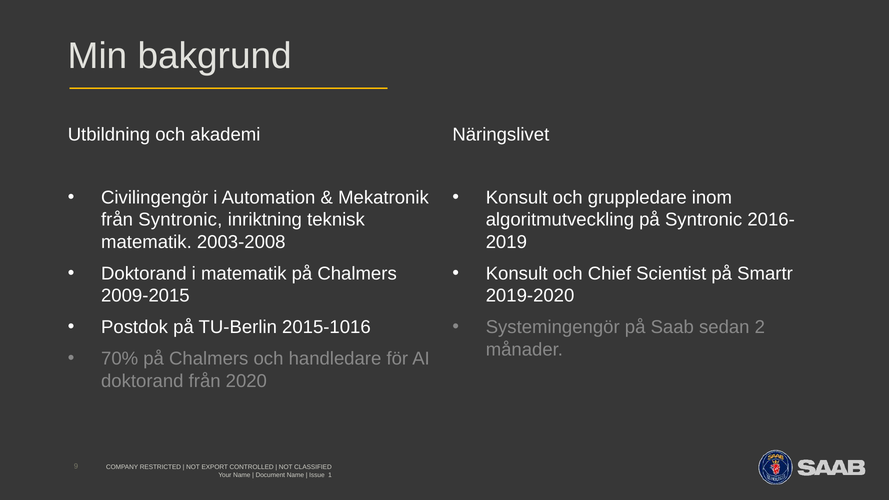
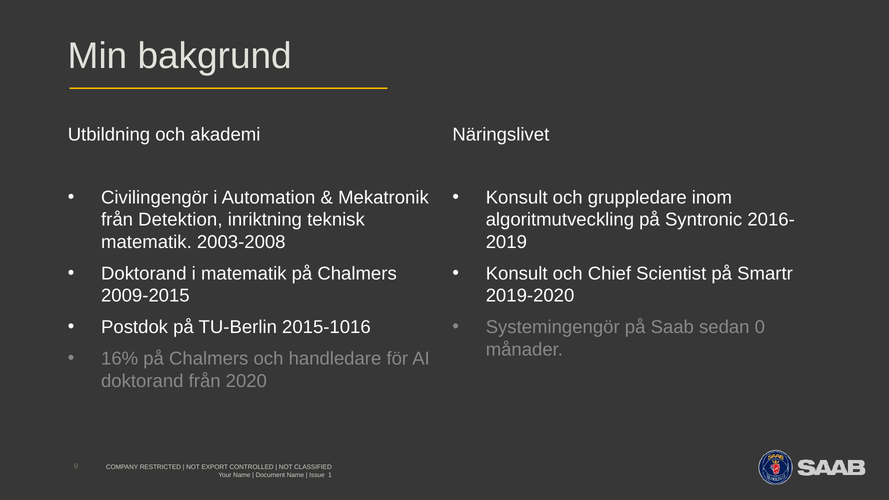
från Syntronic: Syntronic -> Detektion (180, 220)
2: 2 -> 0 (760, 327)
70%: 70% -> 16% (120, 359)
